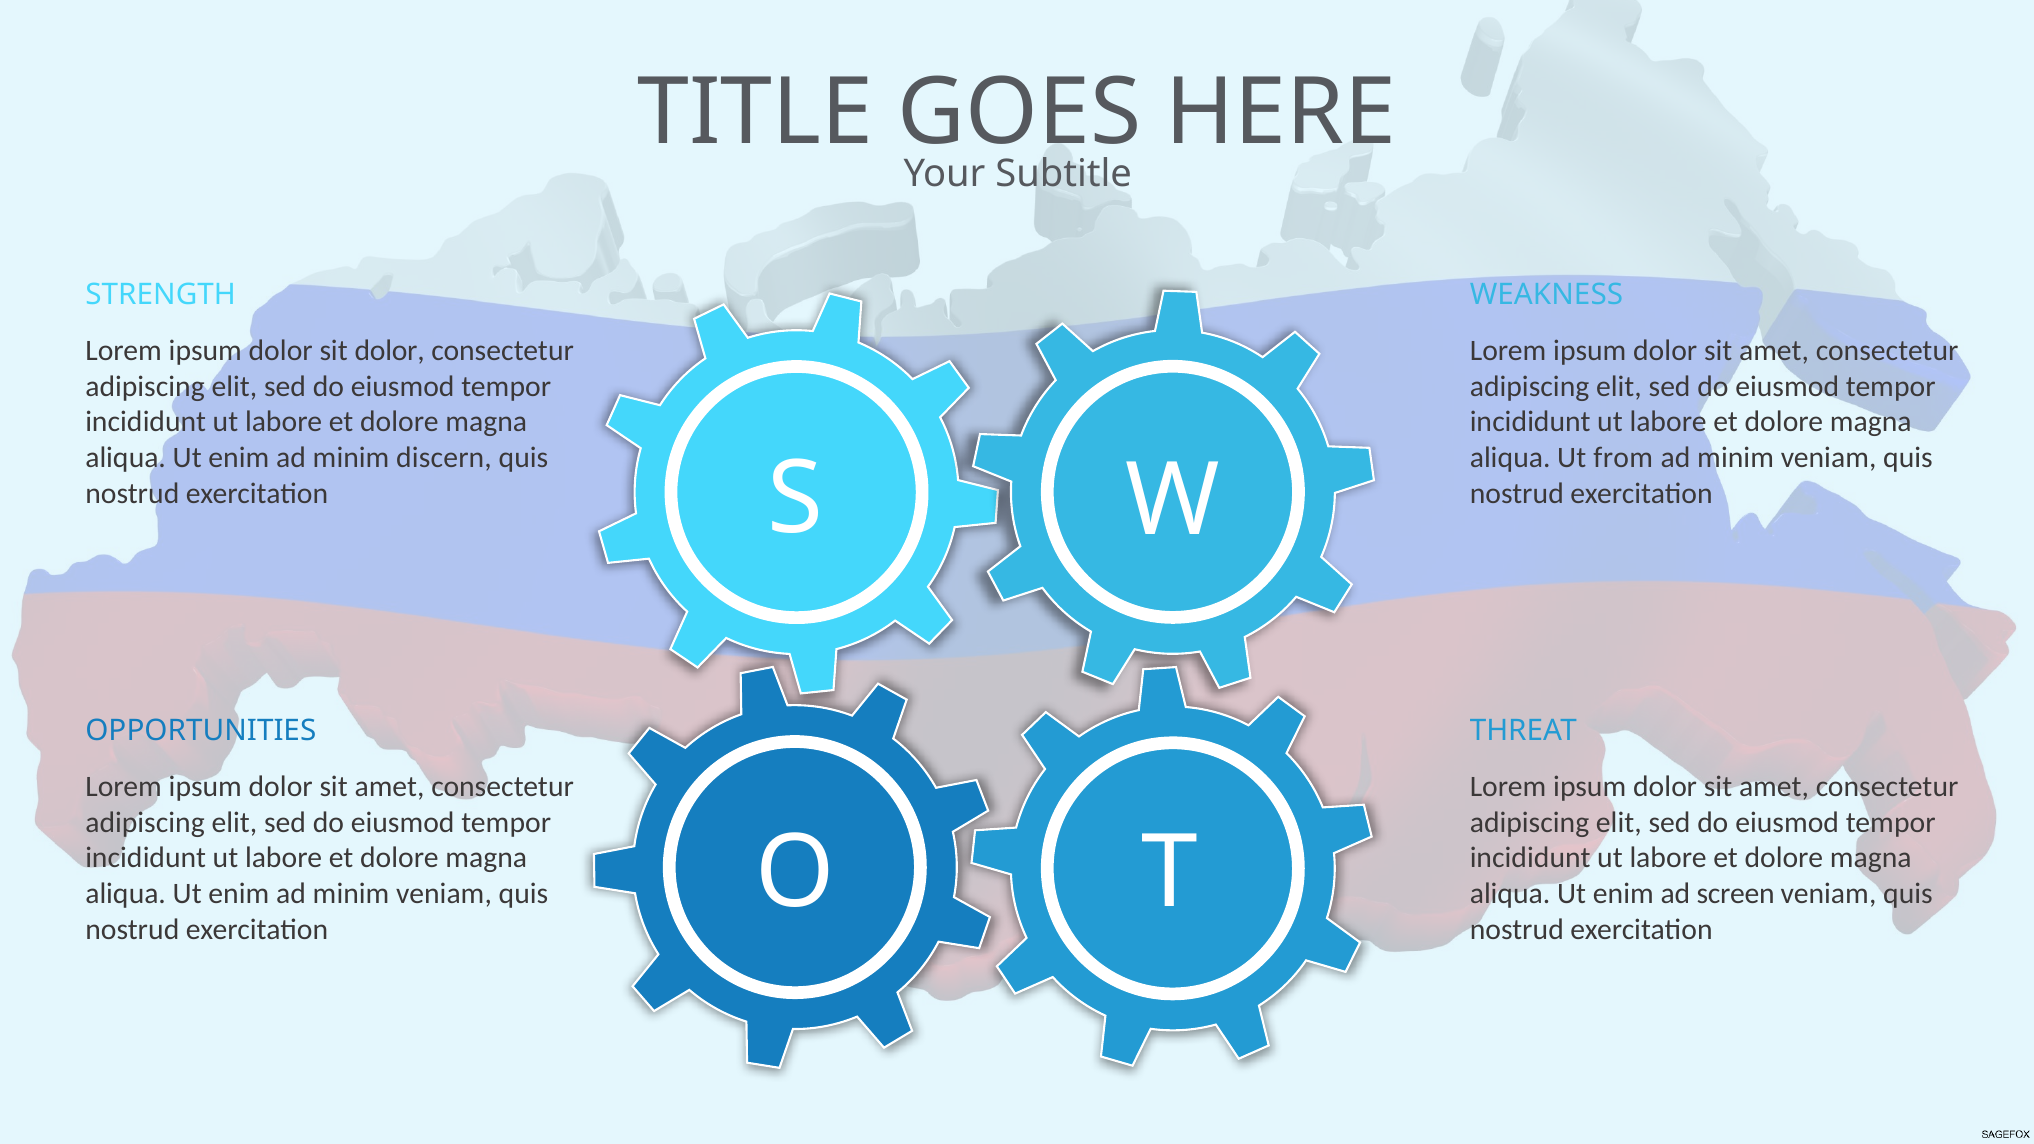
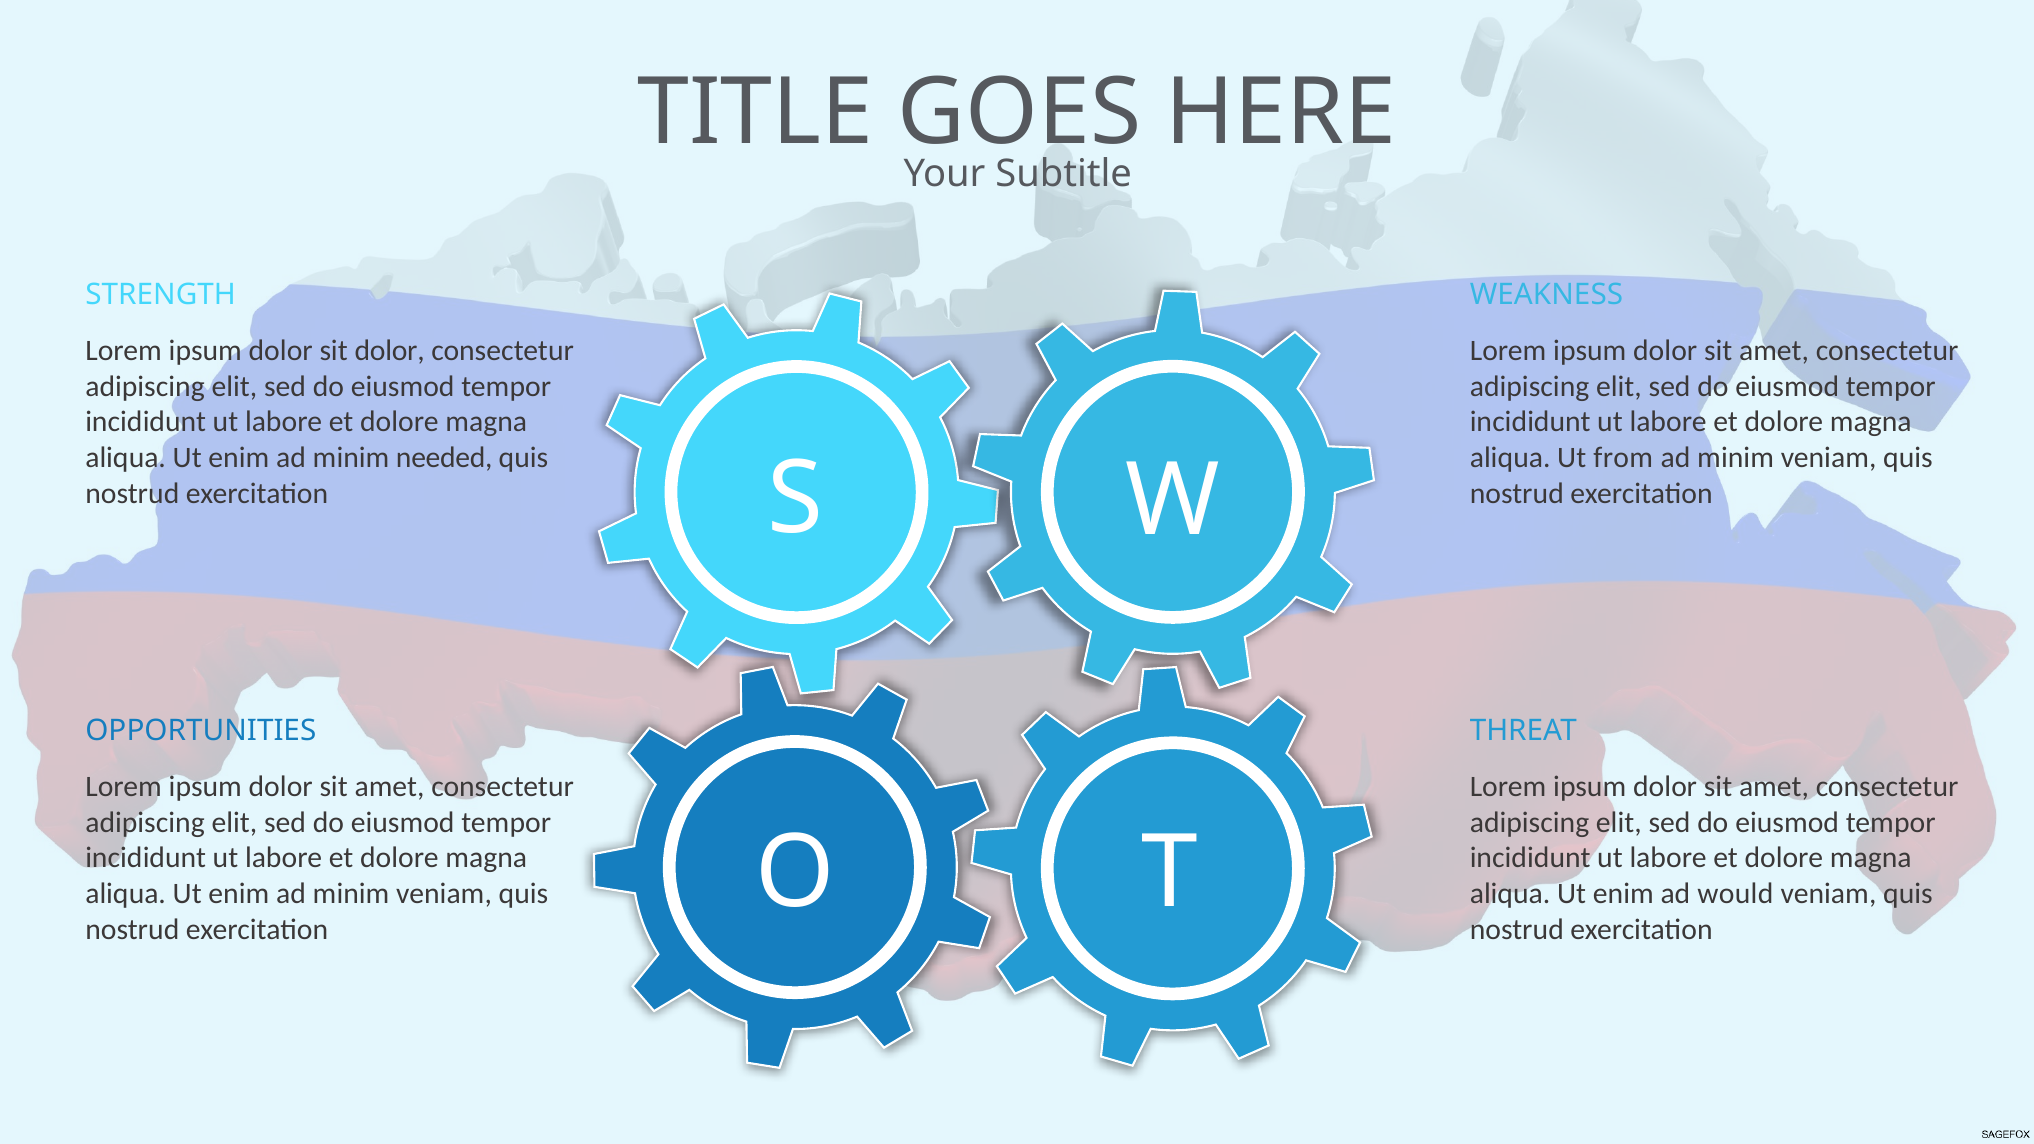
discern: discern -> needed (444, 458)
screen: screen -> would (1735, 894)
